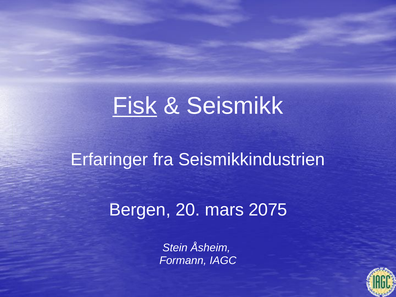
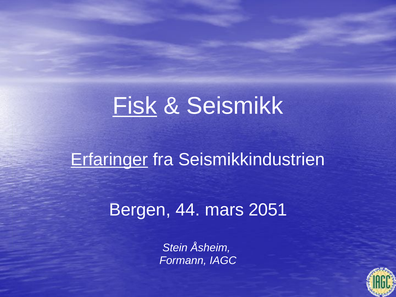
Erfaringer underline: none -> present (109, 160)
20: 20 -> 44 (188, 210)
2075: 2075 -> 2051 (268, 210)
